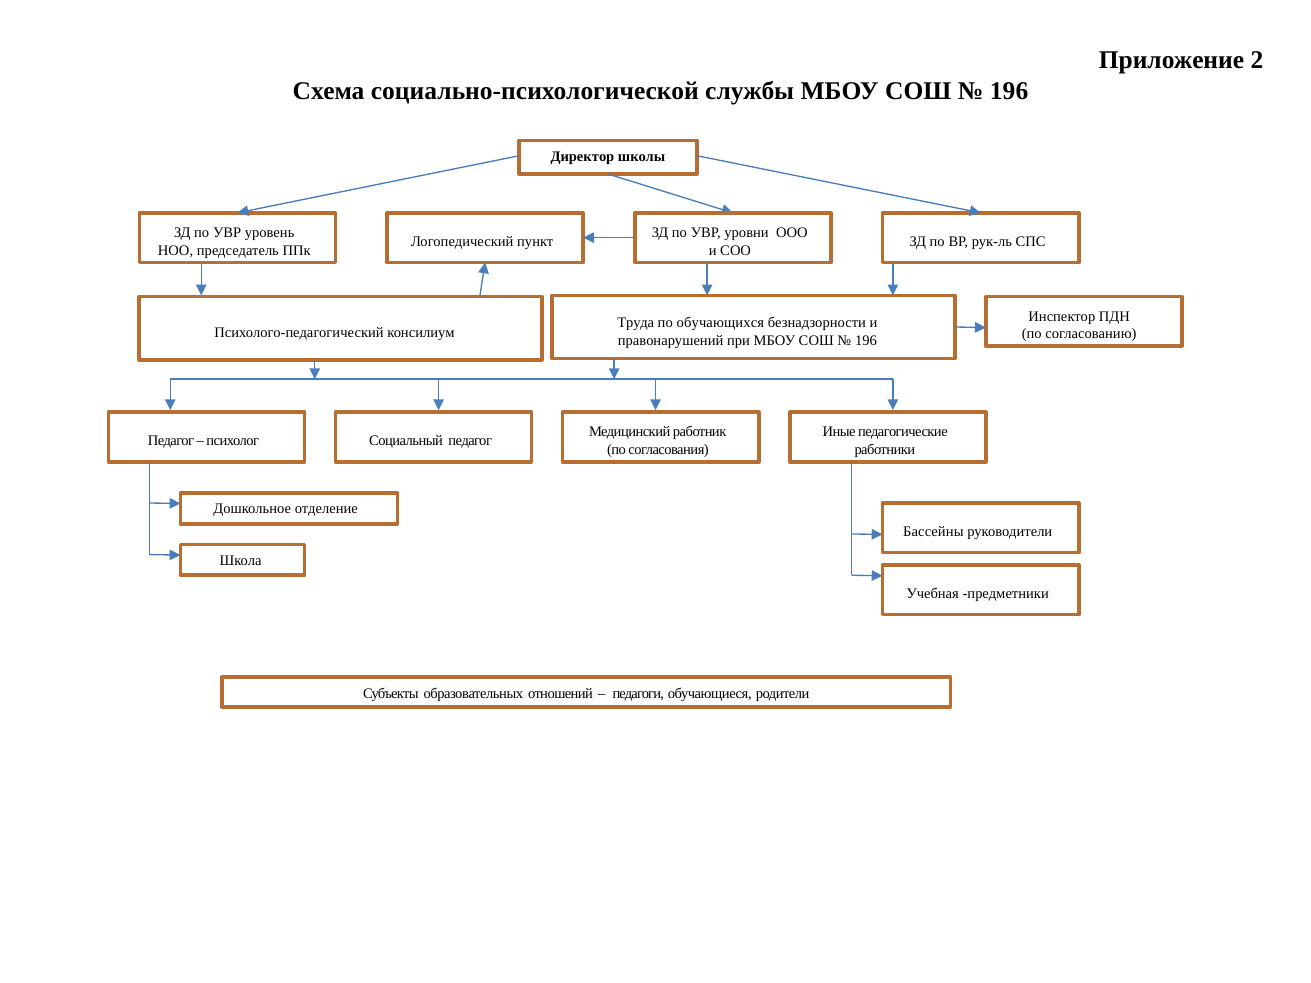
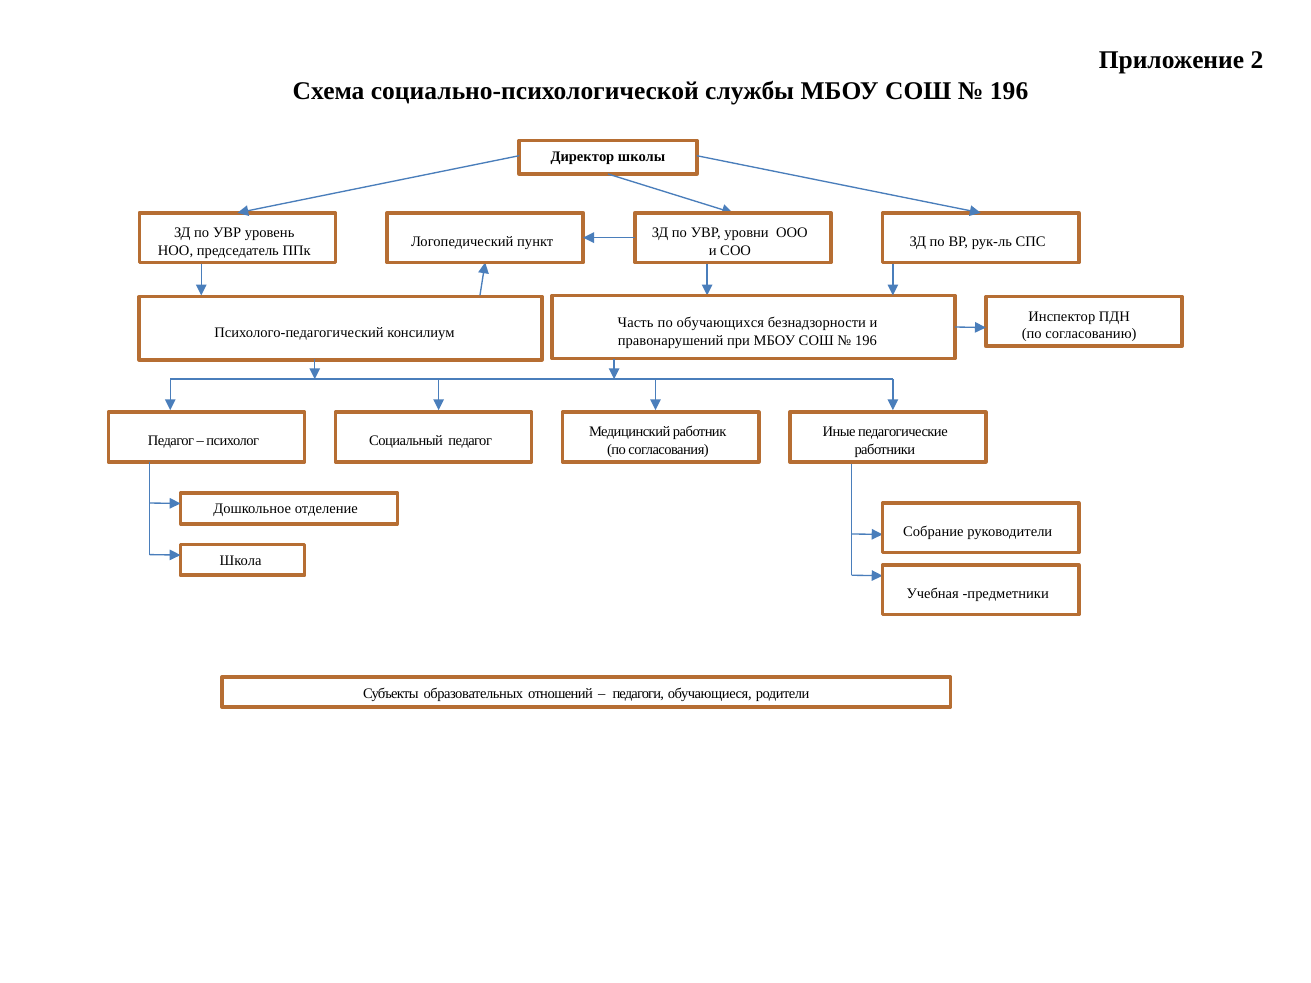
Труда: Труда -> Часть (636, 323)
Бассейны: Бассейны -> Собрание (933, 532)
